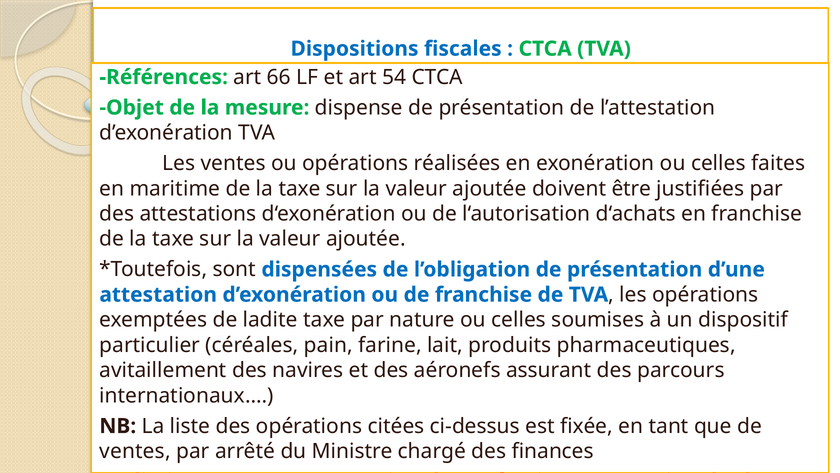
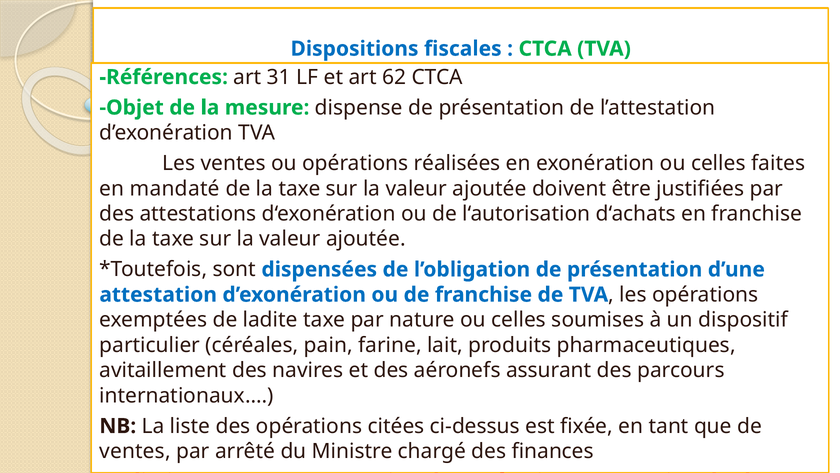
66: 66 -> 31 (279, 77)
54: 54 -> 62 (394, 77)
maritime: maritime -> mandaté (175, 188)
